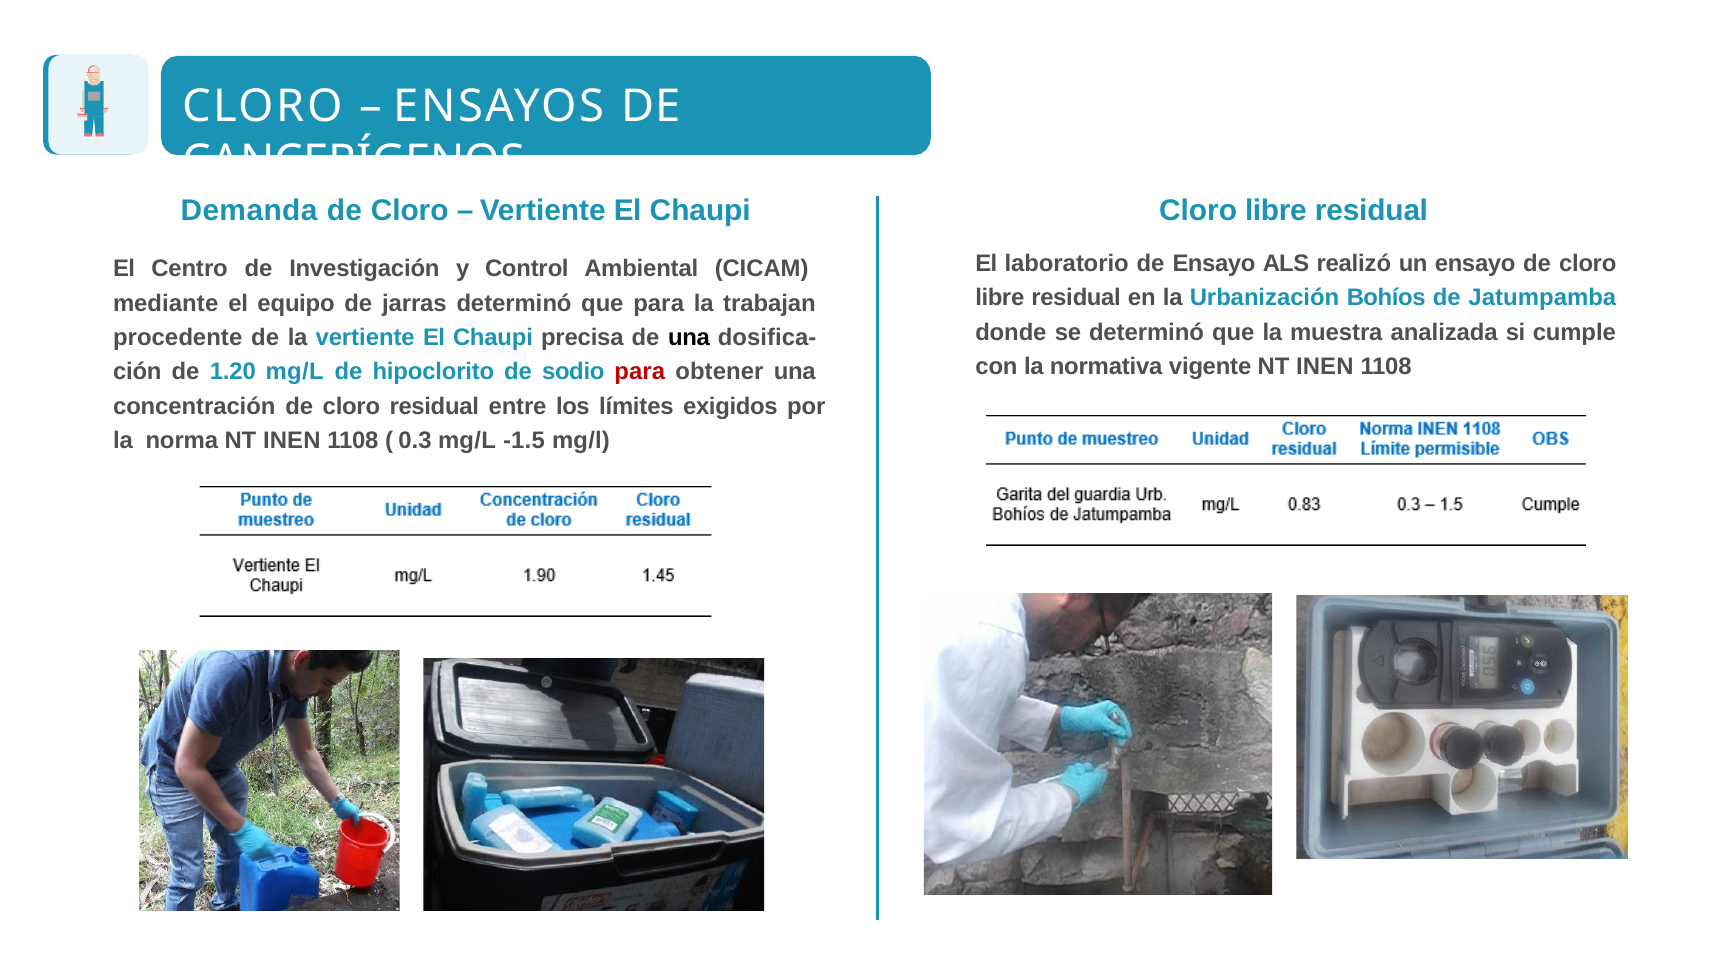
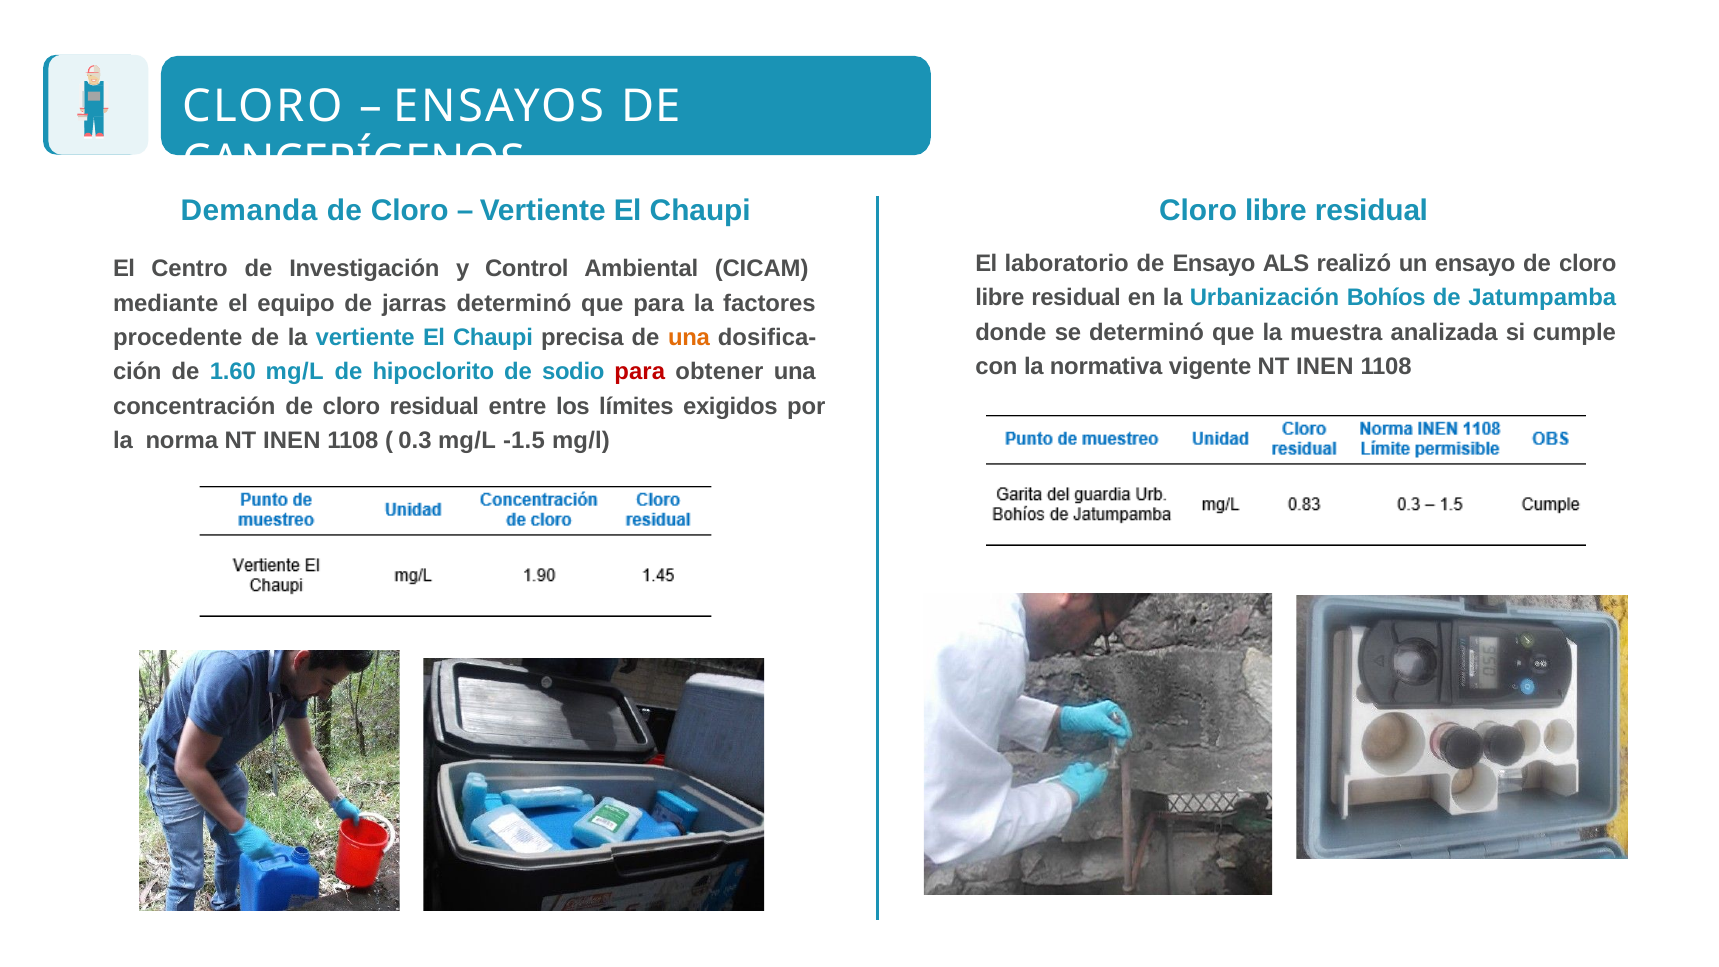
trabajan: trabajan -> factores (769, 303)
una colour: black -> orange (689, 338)
1.20: 1.20 -> 1.60 (233, 372)
